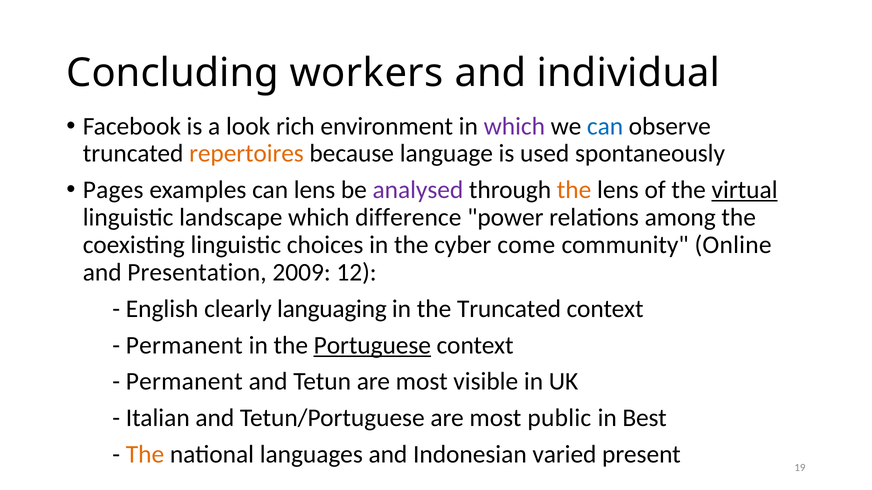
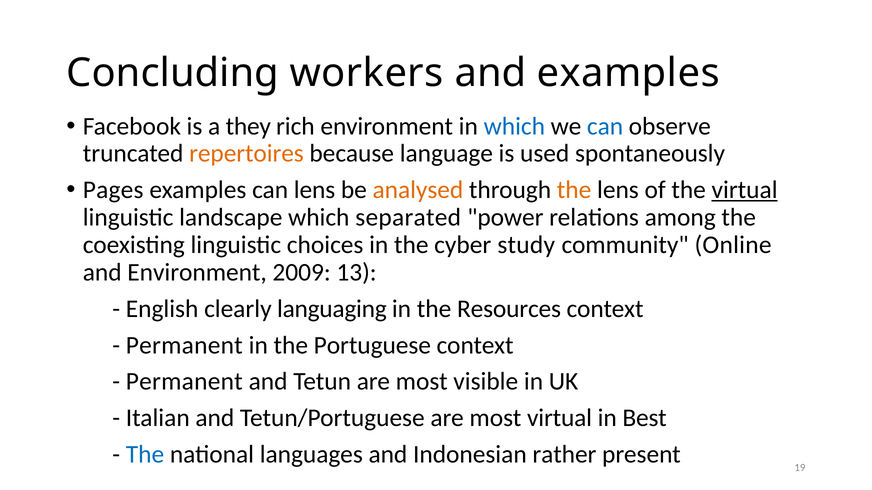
and individual: individual -> examples (628, 73)
look: look -> they (248, 126)
which colour: purple -> blue (514, 126)
analysed colour: purple -> orange (418, 190)
difference: difference -> separated (408, 218)
come: come -> study (526, 245)
and Presentation: Presentation -> Environment (197, 272)
12: 12 -> 13 (357, 272)
the Truncated: Truncated -> Resources (509, 309)
Portuguese underline: present -> none (372, 345)
most public: public -> virtual (560, 419)
The colour: orange -> blue (145, 455)
varied: varied -> rather (564, 455)
